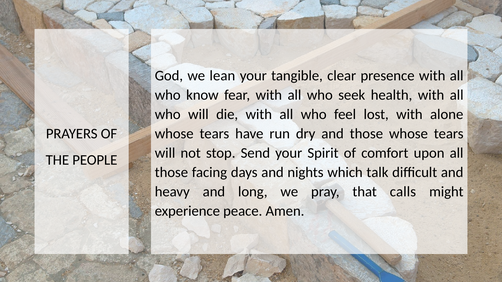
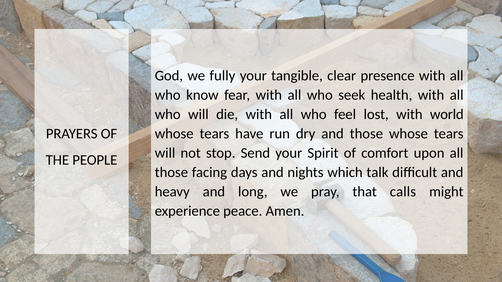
lean: lean -> fully (222, 76)
alone: alone -> world (447, 115)
